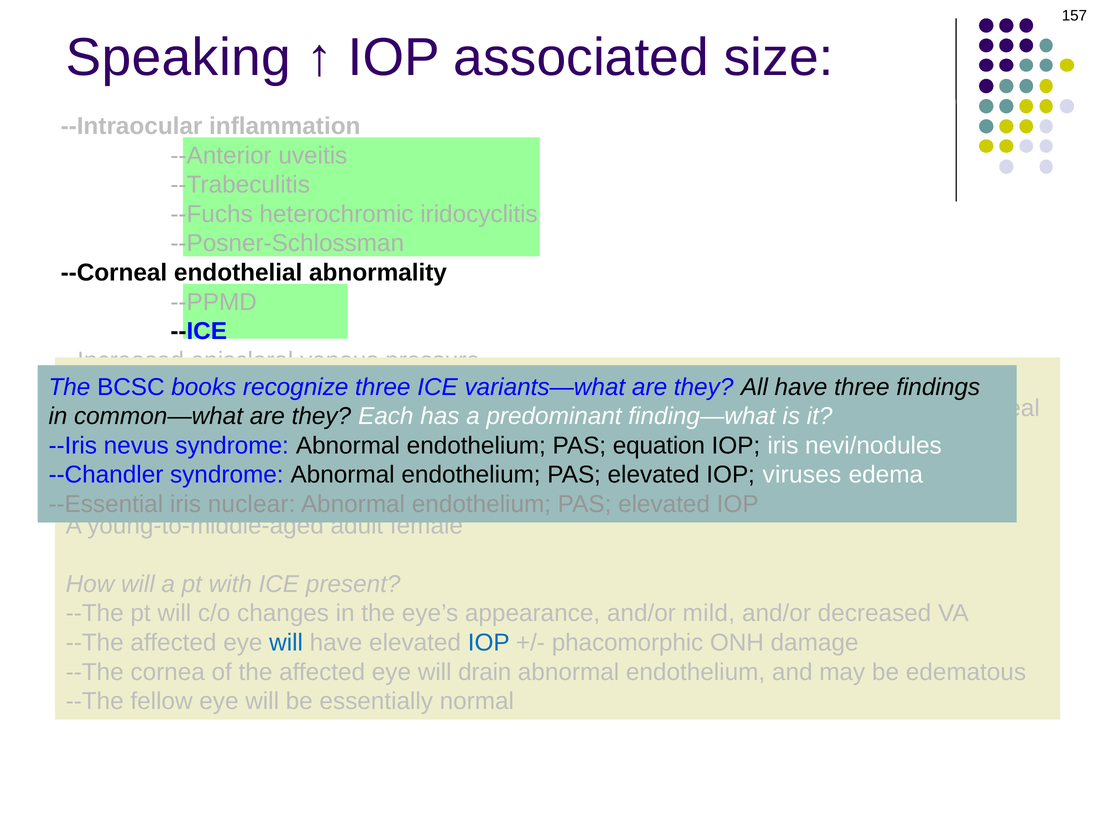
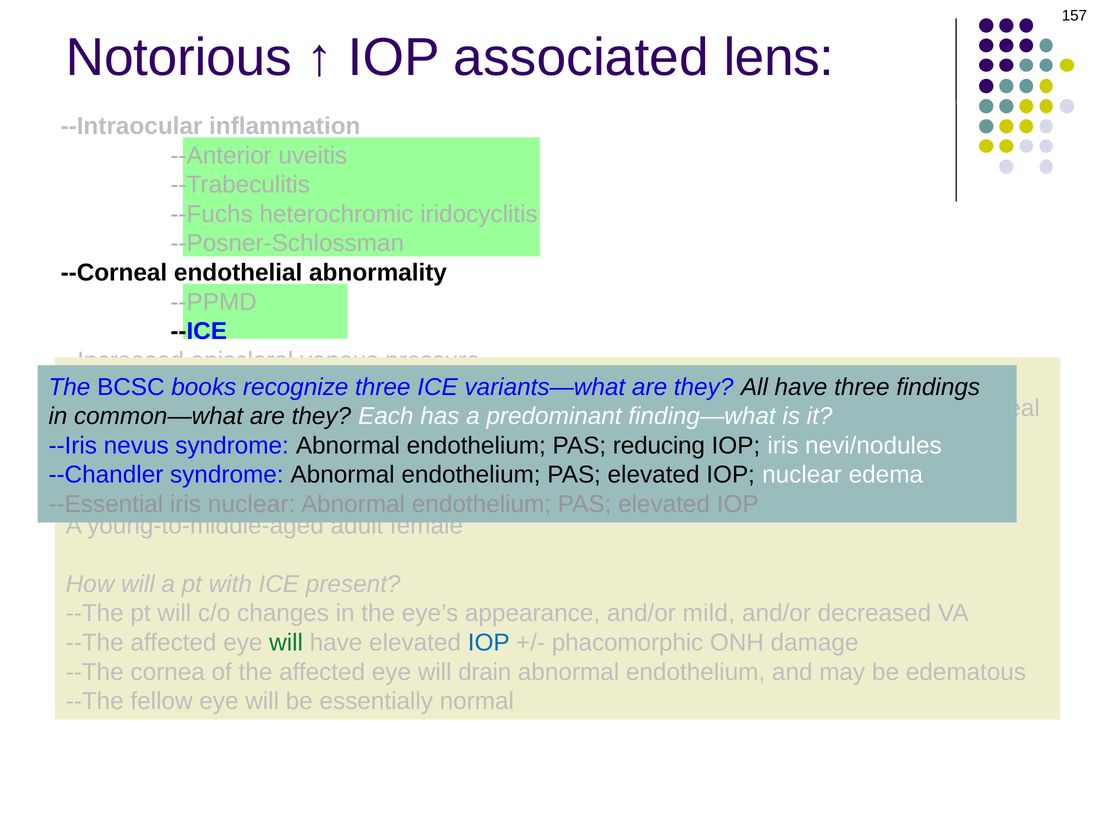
Speaking: Speaking -> Notorious (179, 58)
size: size -> lens (779, 58)
equation: equation -> reducing (659, 445)
IOP viruses: viruses -> nuclear (802, 475)
will colour: blue -> green (286, 642)
